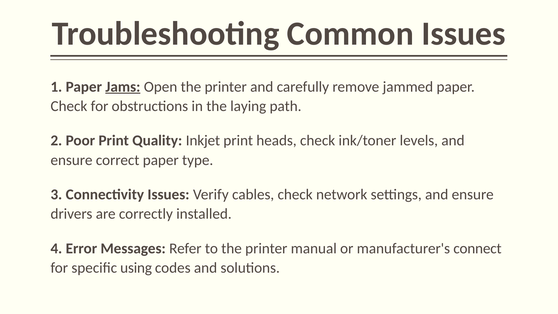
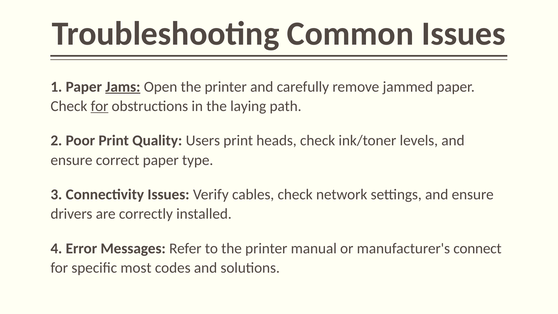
for underline: none -> present (100, 106)
Inkjet: Inkjet -> Users (203, 141)
using: using -> most (136, 268)
